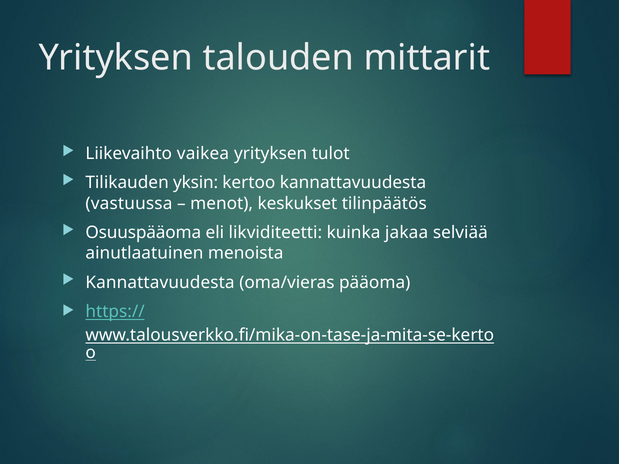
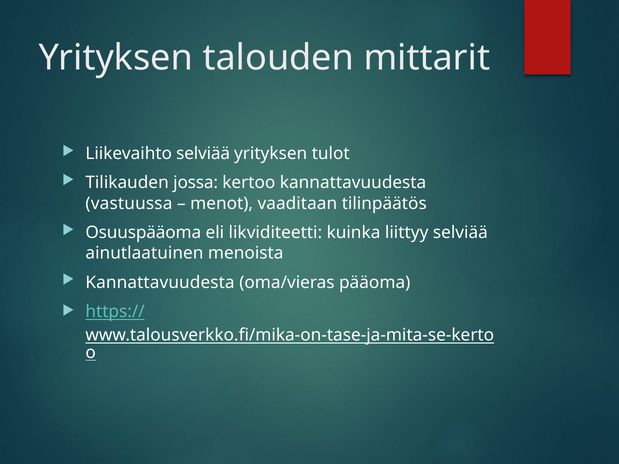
Liikevaihto vaikea: vaikea -> selviää (203, 154)
yksin: yksin -> jossa (196, 183)
keskukset: keskukset -> vaaditaan (297, 203)
jakaa: jakaa -> liittyy (407, 233)
